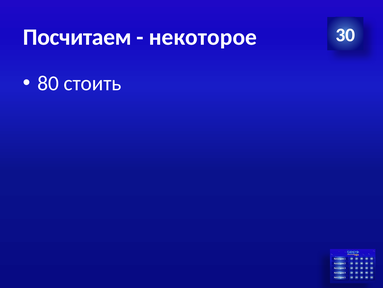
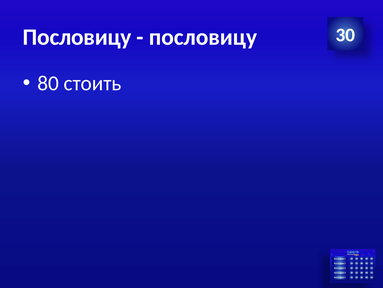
Посчитаем: Посчитаем -> Пословицу (77, 37)
некоторое: некоторое -> пословицу (203, 37)
